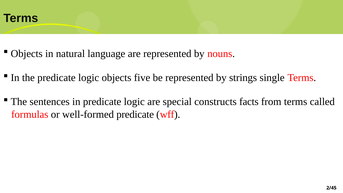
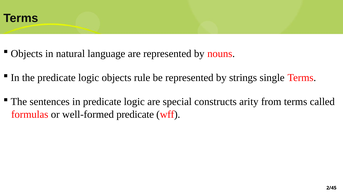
five: five -> rule (142, 78)
facts: facts -> arity (249, 102)
